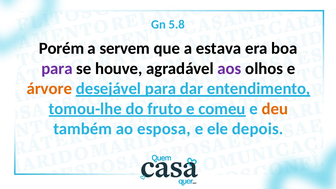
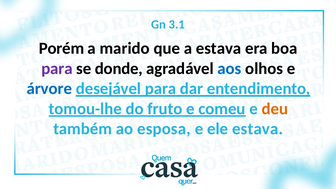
5.8: 5.8 -> 3.1 (177, 24)
servem: servem -> marido (125, 48)
houve: houve -> donde (119, 68)
aos colour: purple -> blue (229, 68)
árvore colour: orange -> blue (49, 89)
ele depois: depois -> estava (258, 129)
